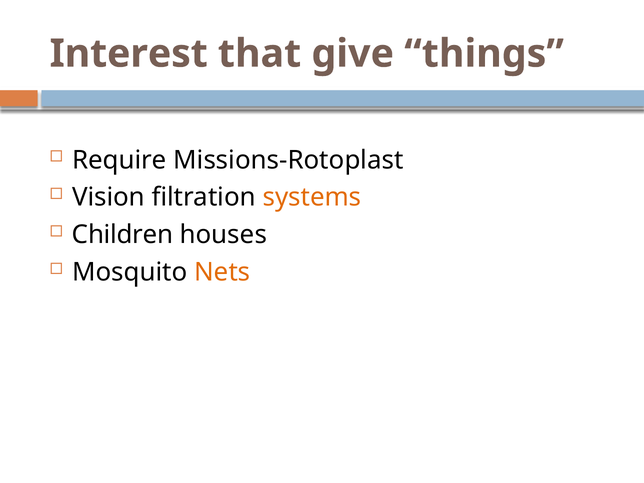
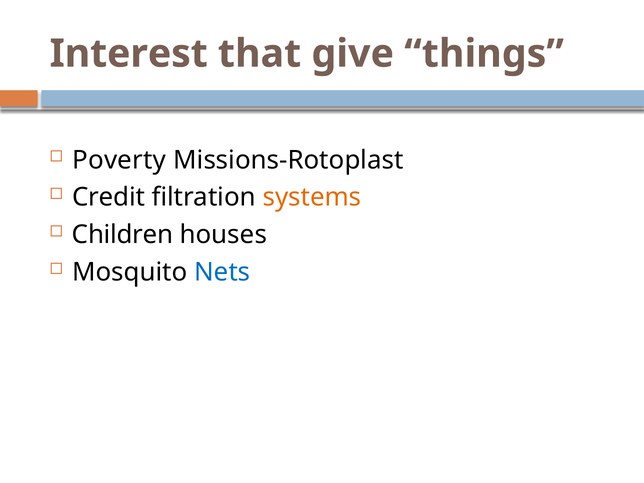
Require: Require -> Poverty (119, 160)
Vision: Vision -> Credit (109, 197)
Nets colour: orange -> blue (222, 272)
